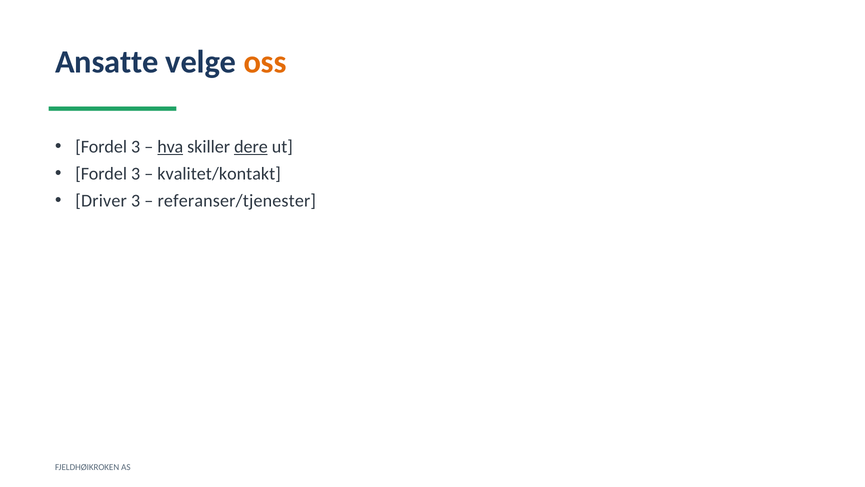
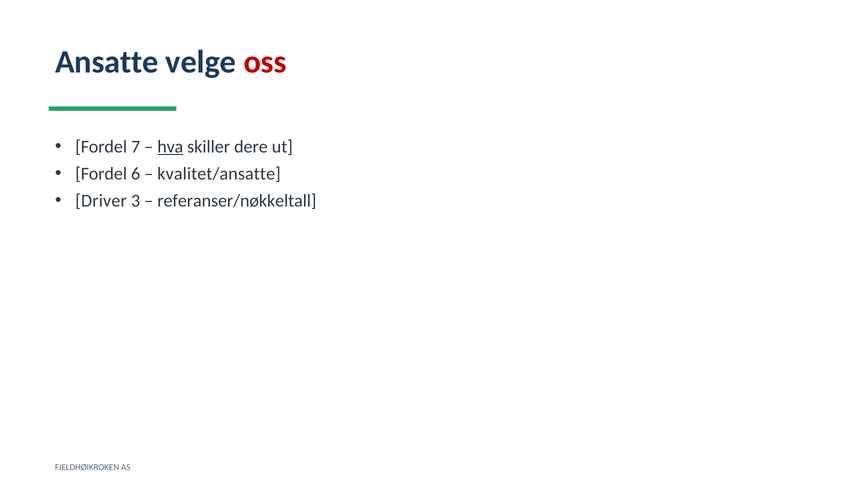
oss colour: orange -> red (265, 62)
3: 3 -> 7 (136, 147)
dere underline: present -> none (251, 147)
3: 3 -> 6 (136, 174)
kvalitet/kontakt: kvalitet/kontakt -> kvalitet/ansatte (219, 174)
referanser/tjenester: referanser/tjenester -> referanser/nøkkeltall (237, 201)
